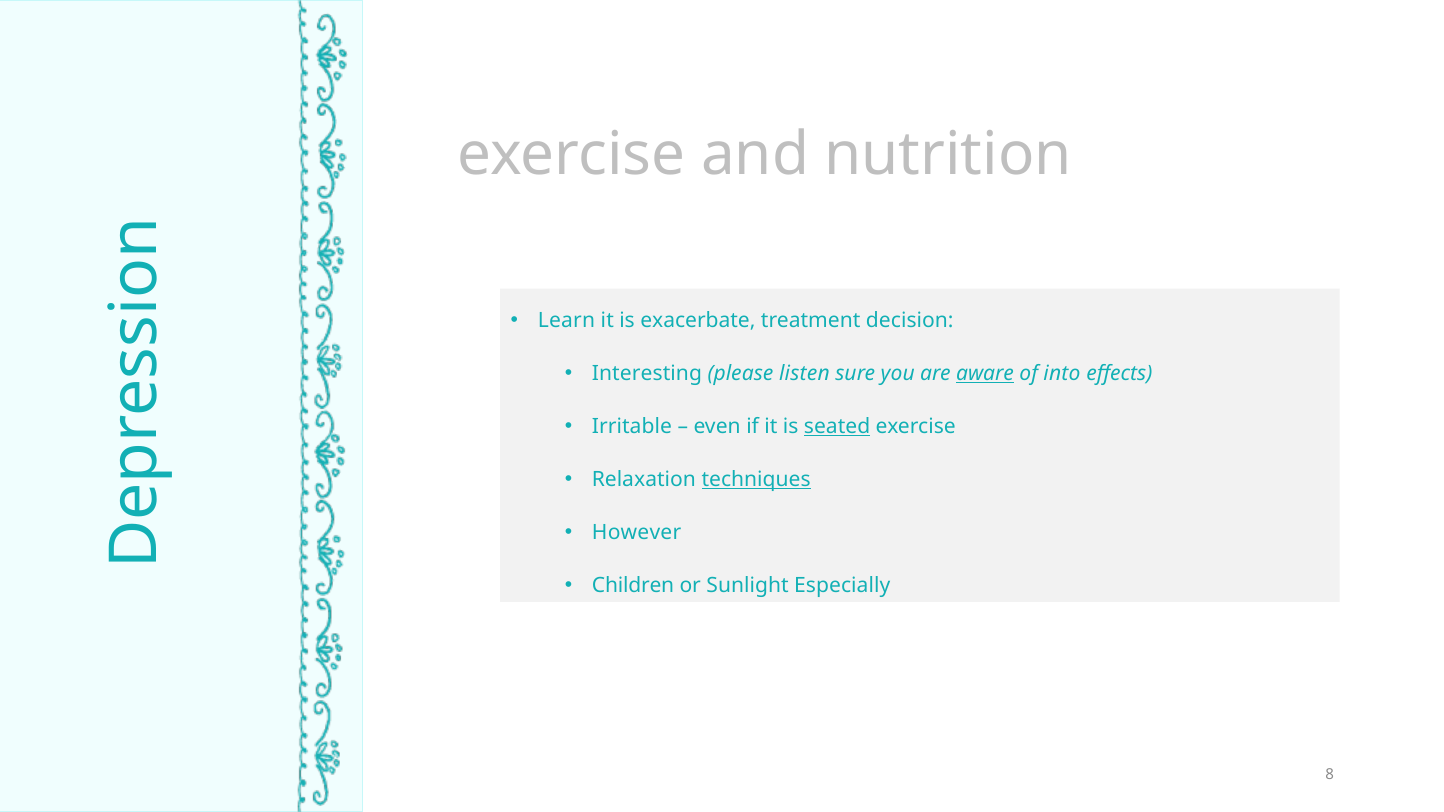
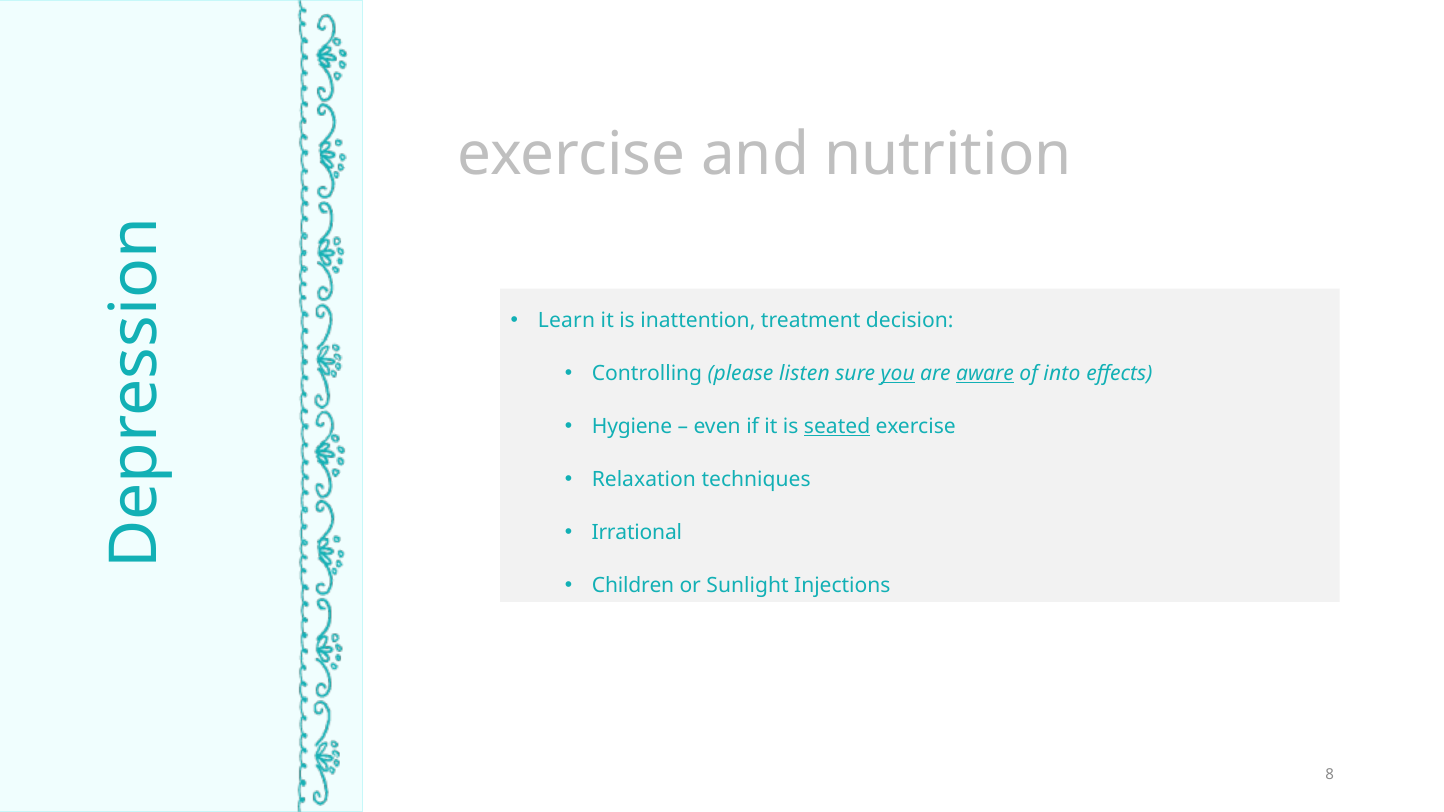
exacerbate: exacerbate -> inattention (698, 321)
Interesting: Interesting -> Controlling (647, 374)
you underline: none -> present (898, 374)
Irritable: Irritable -> Hygiene (632, 427)
techniques underline: present -> none (756, 480)
However: However -> Irrational (637, 533)
Especially: Especially -> Injections (842, 586)
